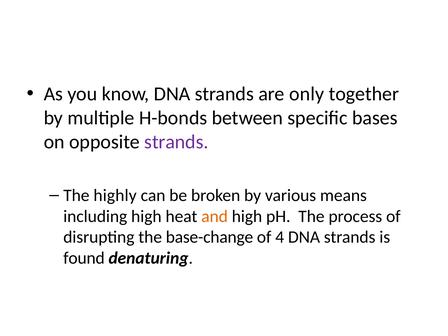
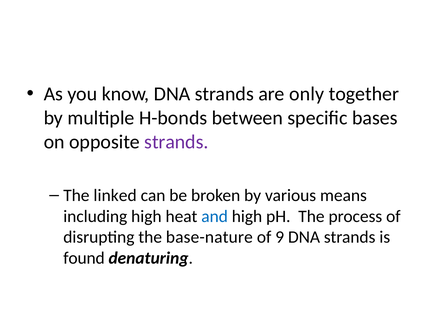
highly: highly -> linked (115, 195)
and colour: orange -> blue (215, 216)
base-change: base-change -> base-nature (209, 237)
4: 4 -> 9 (280, 237)
